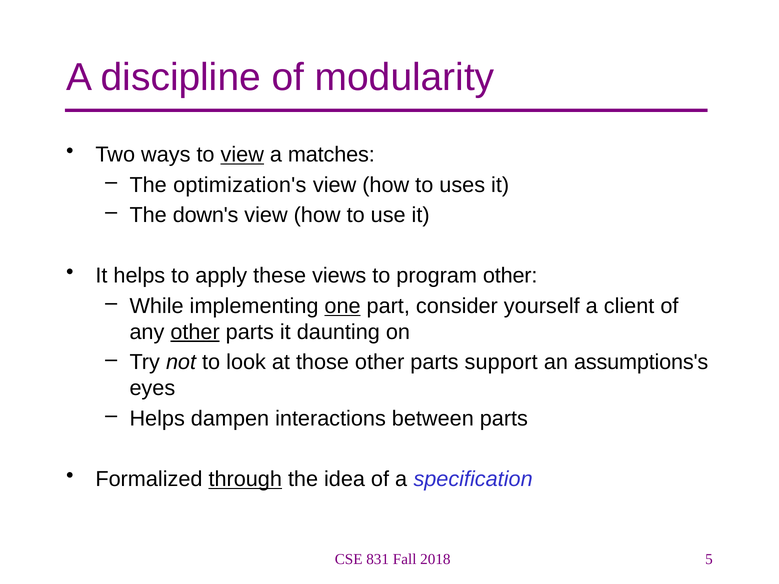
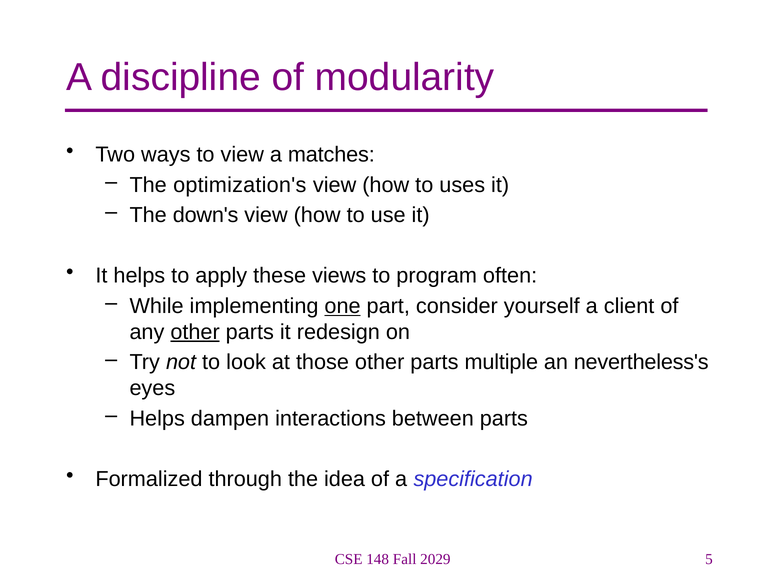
view underline: present -> none (242, 155)
program other: other -> often (510, 276)
daunting: daunting -> redesign (338, 332)
support: support -> multiple (501, 363)
assumptions's: assumptions's -> nevertheless's (641, 363)
through underline: present -> none (245, 479)
831: 831 -> 148 (378, 559)
2018: 2018 -> 2029 (435, 559)
